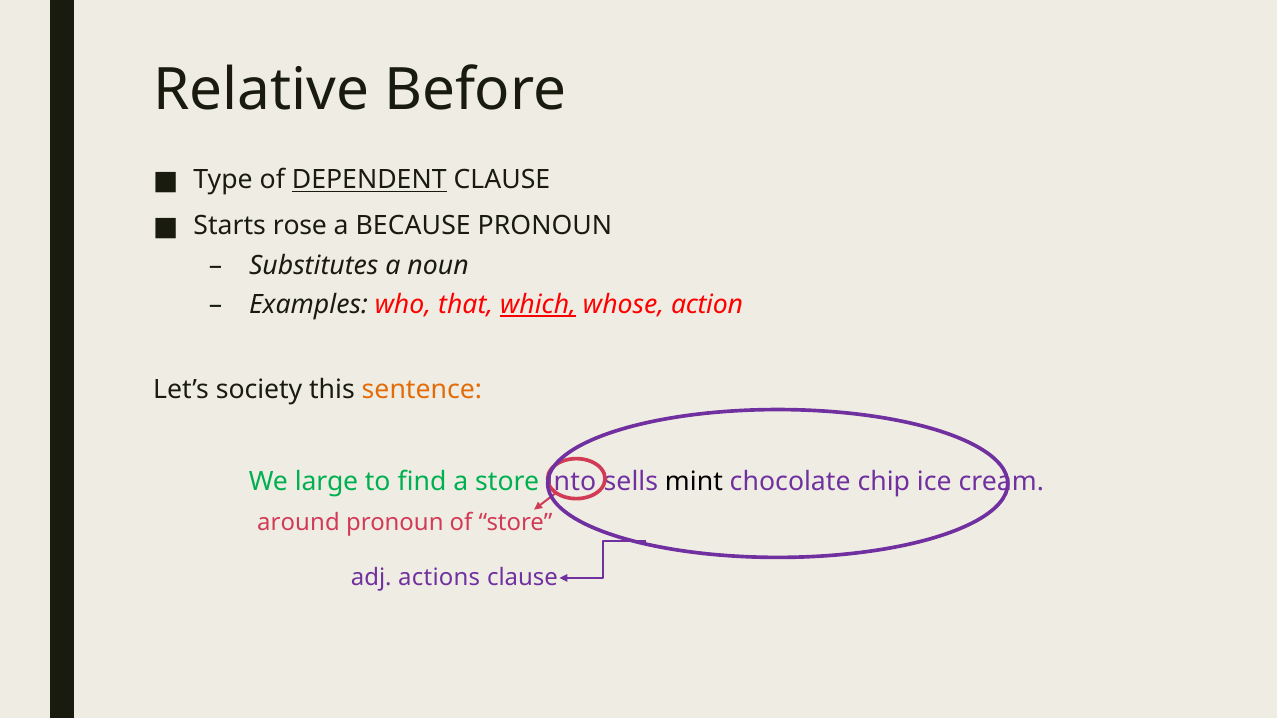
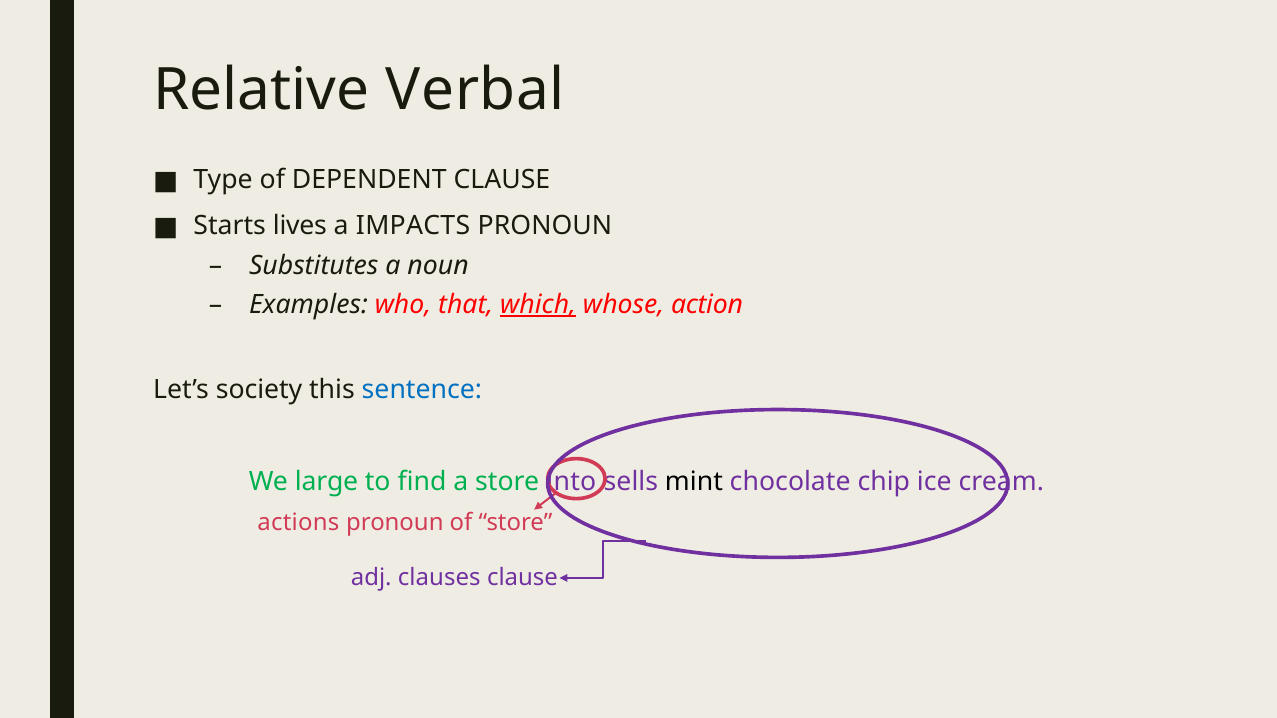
Before: Before -> Verbal (475, 90)
DEPENDENT underline: present -> none (369, 180)
rose: rose -> lives (300, 226)
BECAUSE: BECAUSE -> IMPACTS (413, 226)
sentence colour: orange -> blue (422, 390)
around: around -> actions (298, 523)
actions: actions -> clauses (439, 578)
